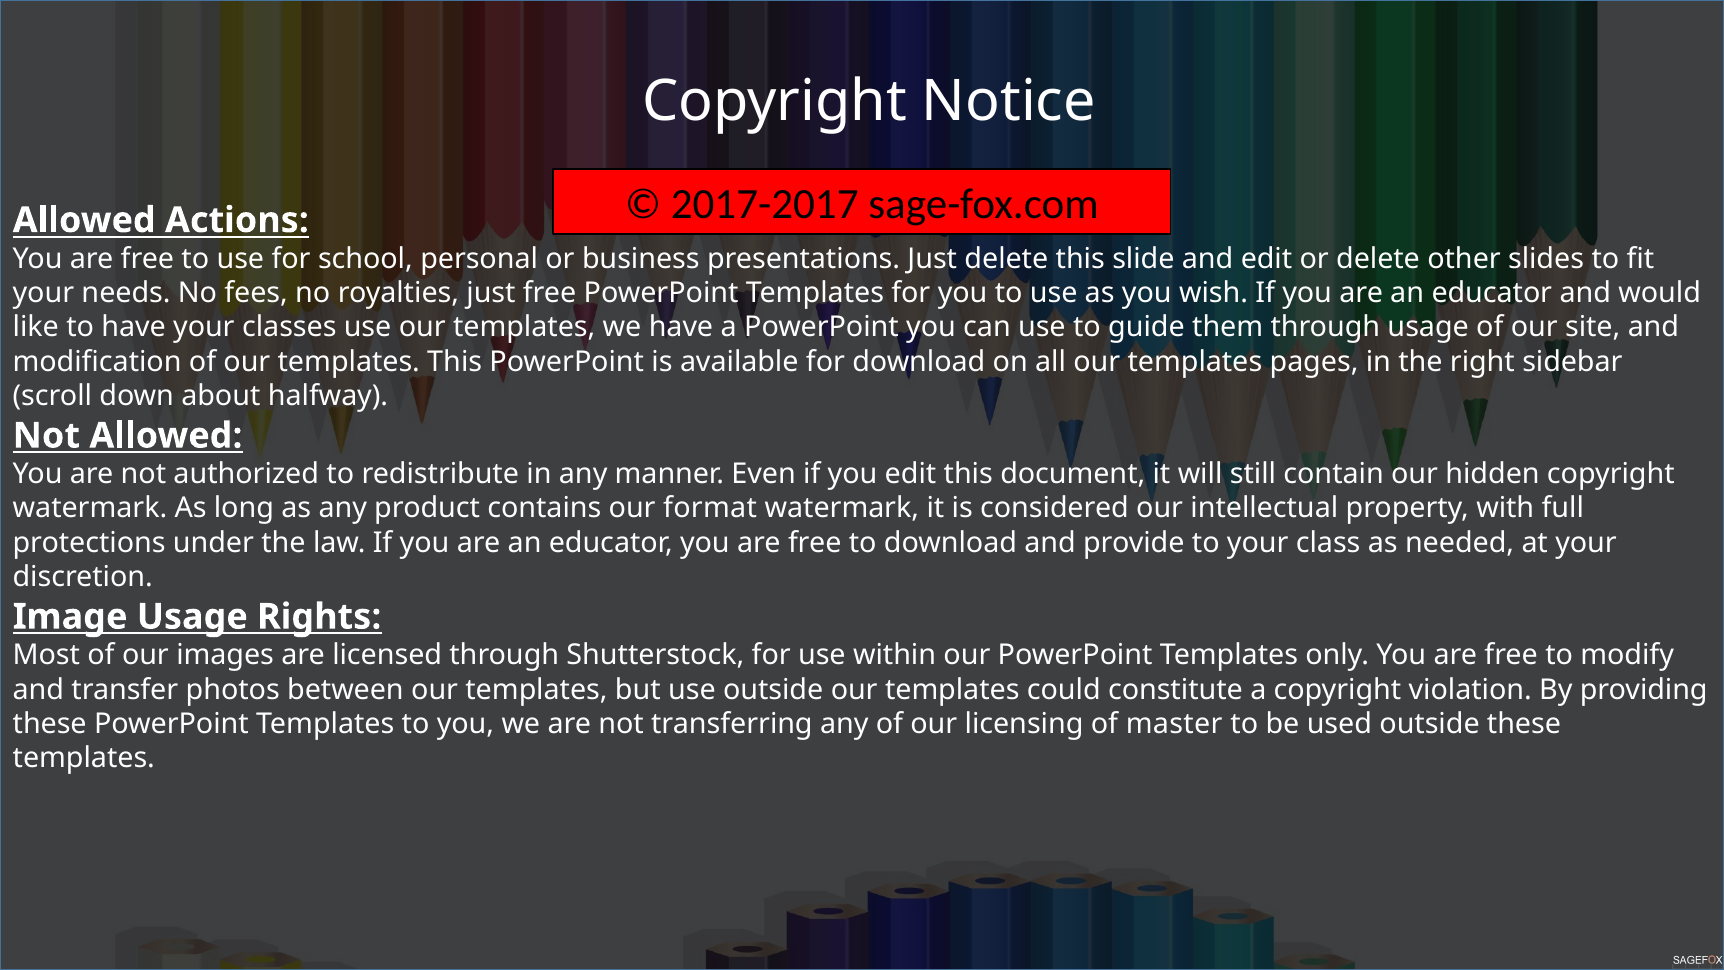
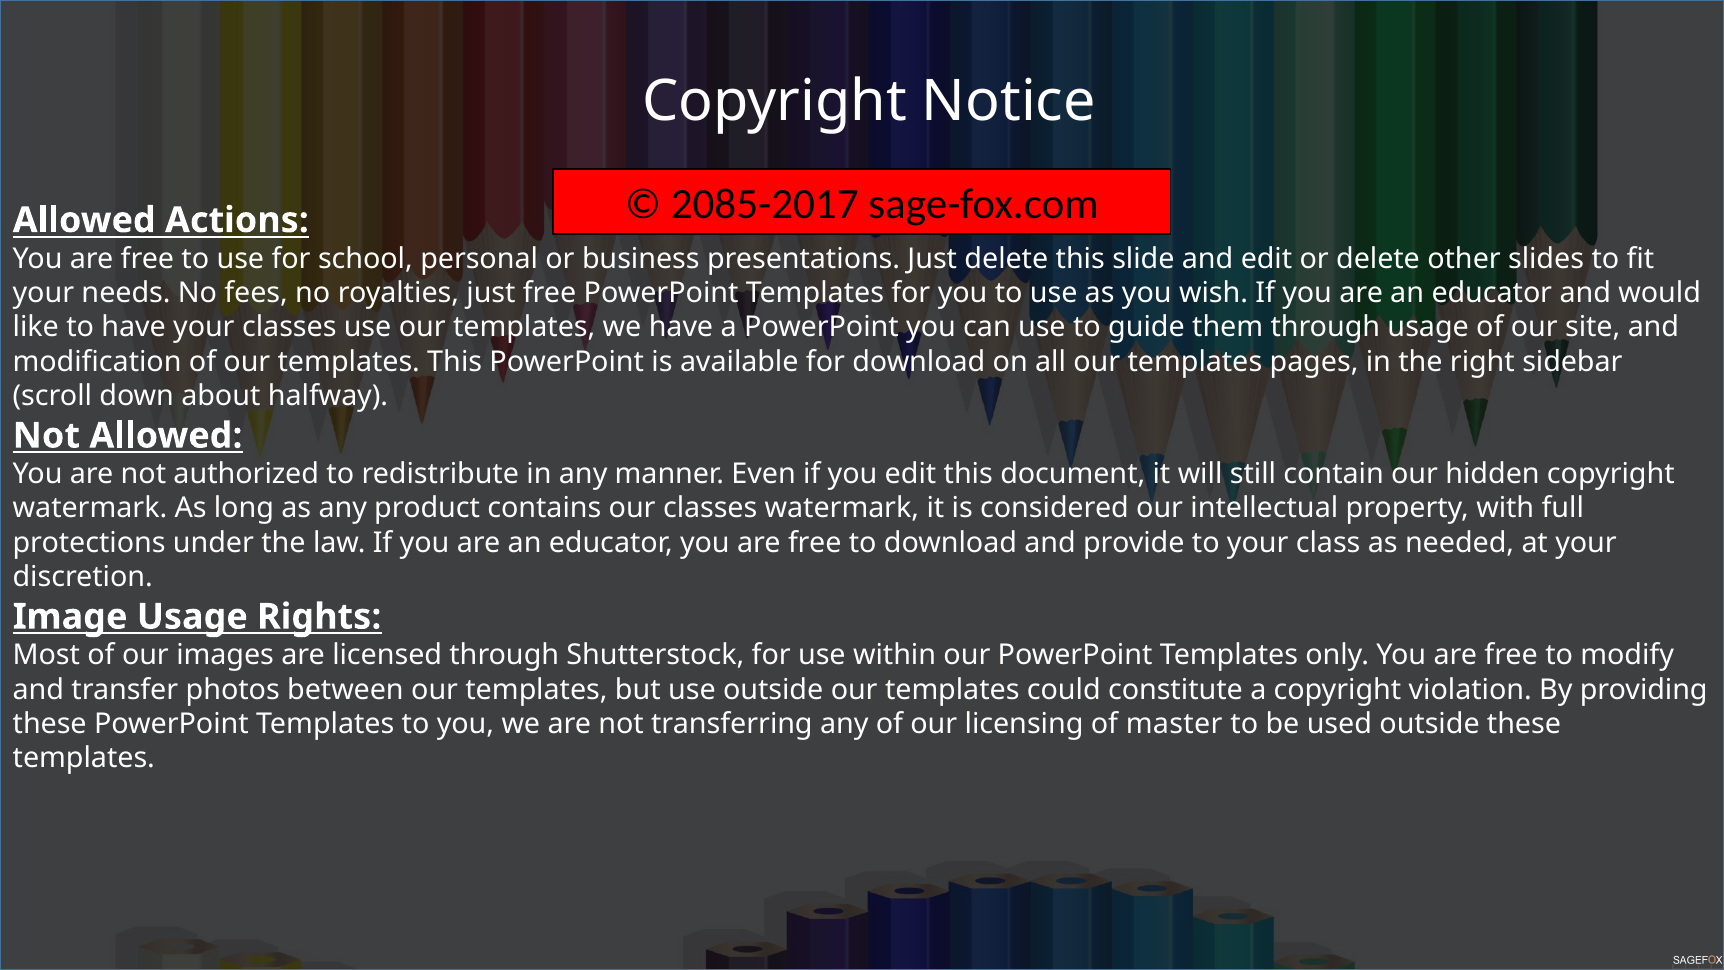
2017-2017: 2017-2017 -> 2085-2017 (765, 205)
our format: format -> classes (710, 508)
